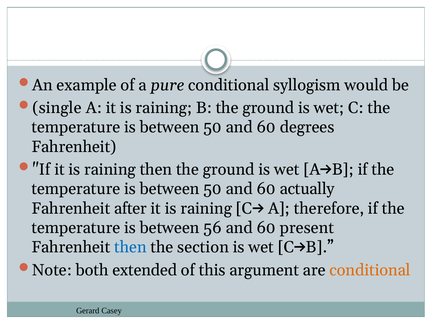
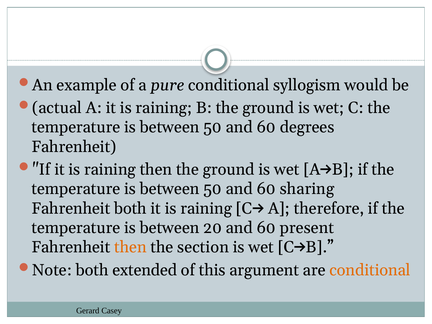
single: single -> actual (57, 108)
actually: actually -> sharing (307, 189)
Fahrenheit after: after -> both (130, 208)
56: 56 -> 20 (213, 228)
then colour: blue -> orange (130, 247)
